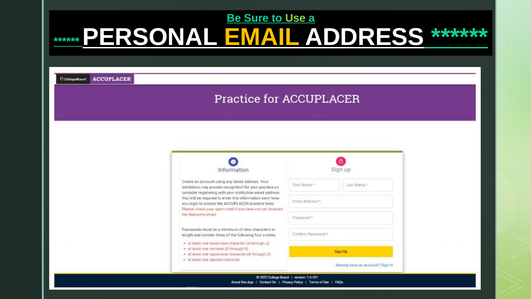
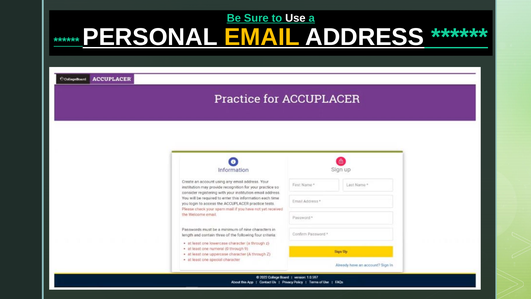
Use colour: light green -> white (295, 18)
